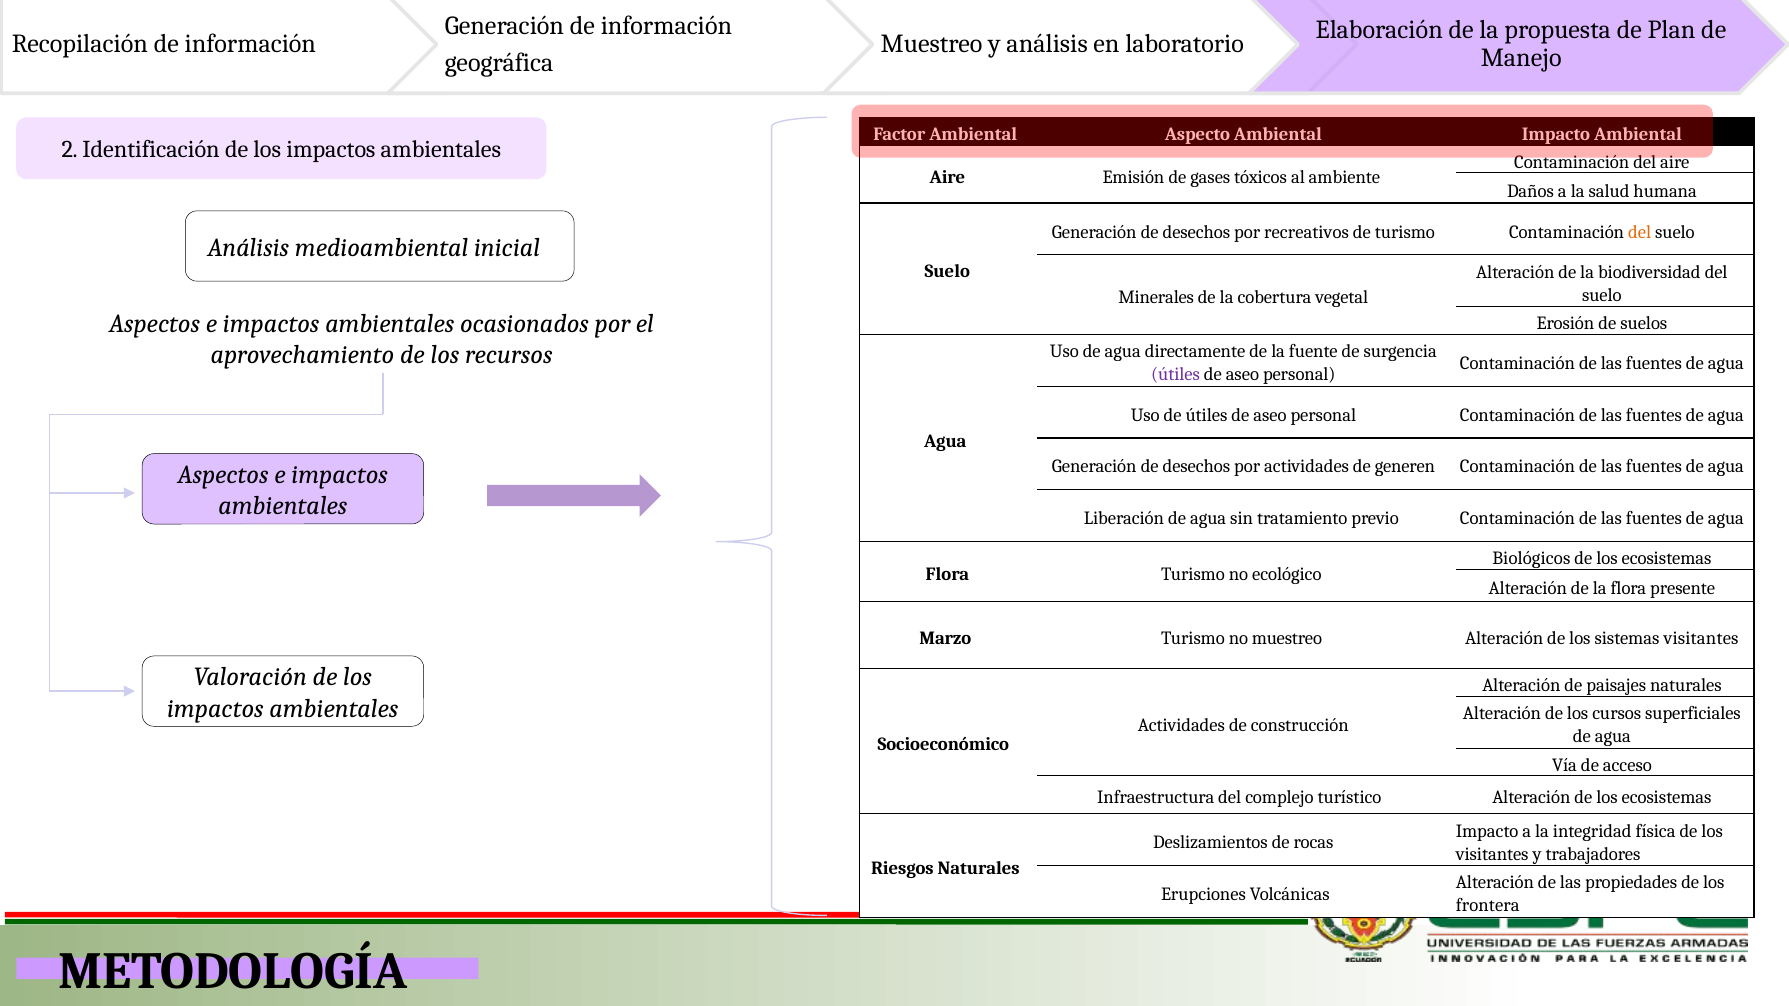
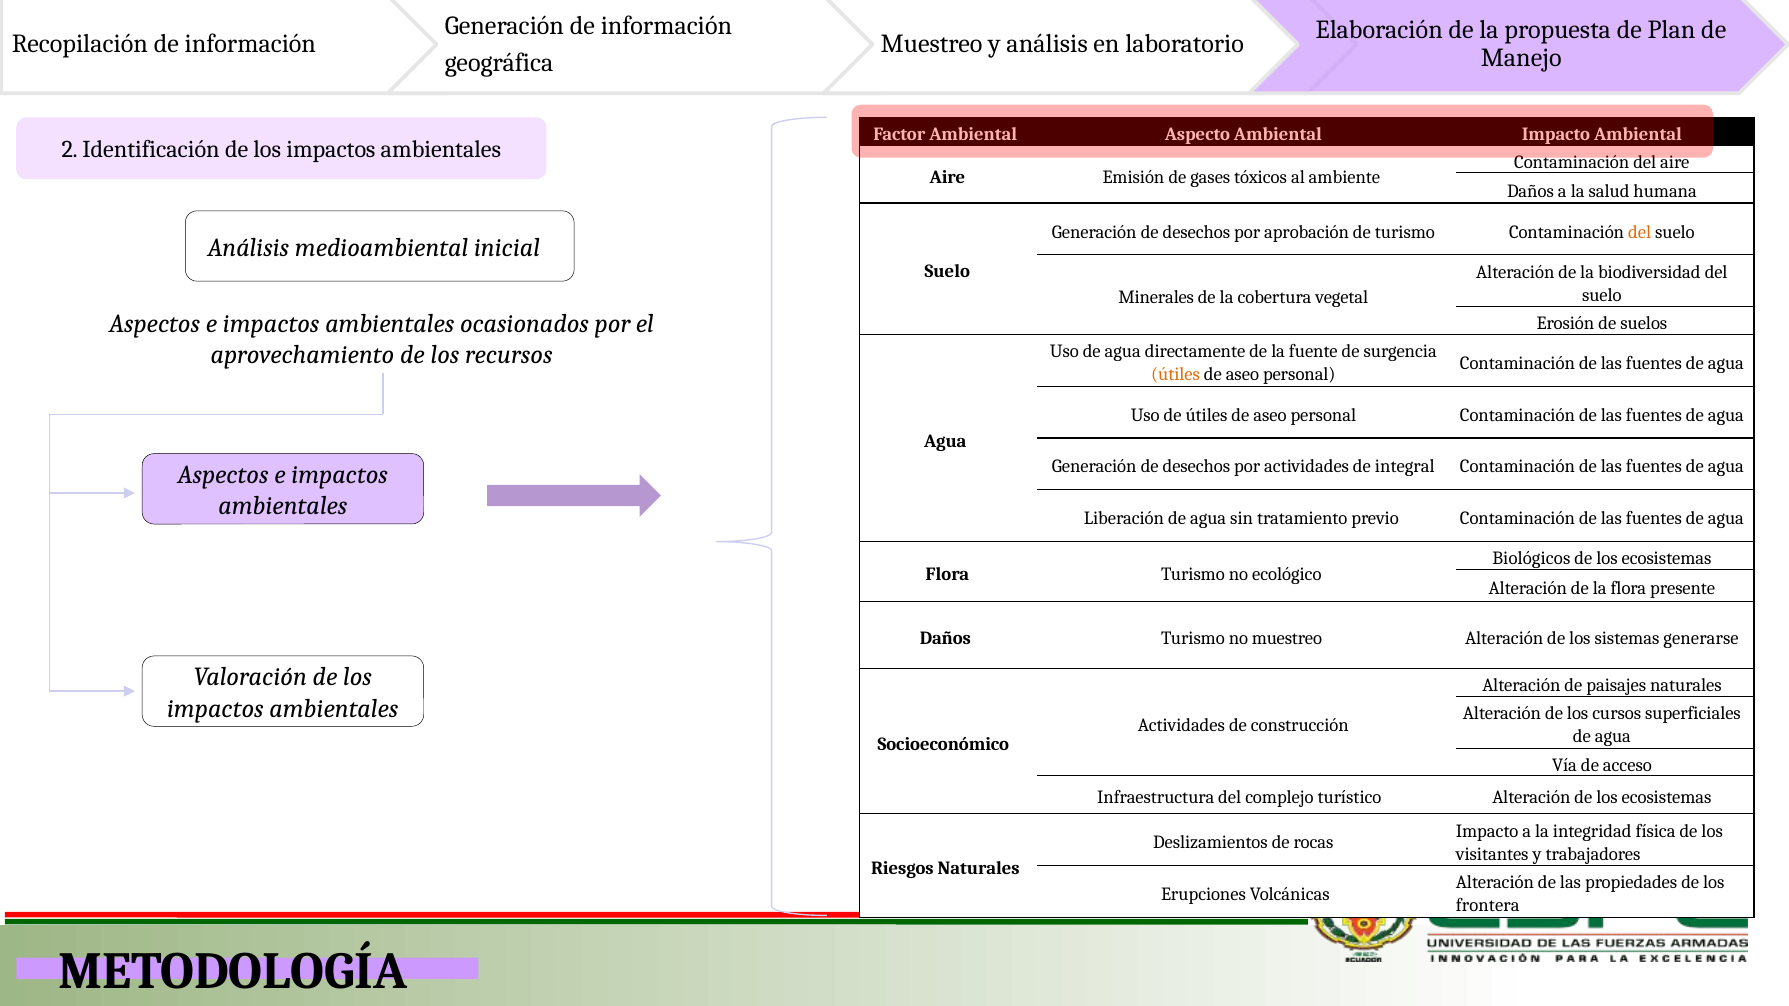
recreativos: recreativos -> aprobación (1307, 232)
útiles colour: purple -> orange (1176, 375)
generen: generen -> integral (1405, 467)
Marzo: Marzo -> Daños (945, 638)
sistemas visitantes: visitantes -> generarse (1701, 638)
